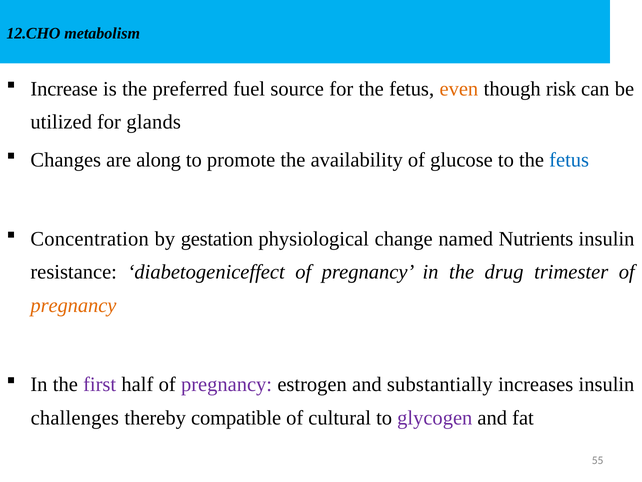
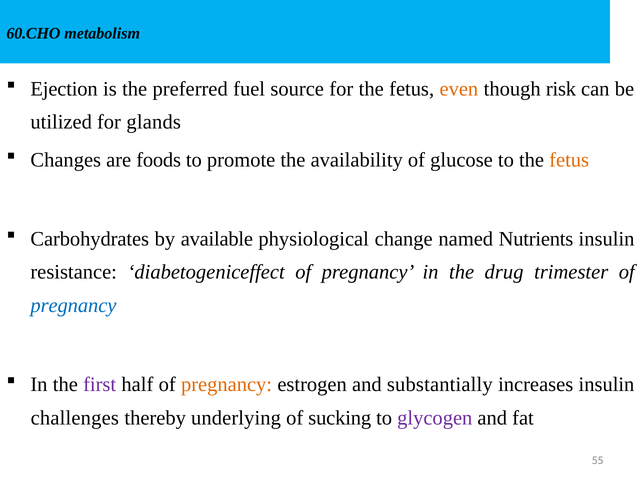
12.CHO: 12.CHO -> 60.CHO (33, 33)
Increase: Increase -> Ejection (64, 89)
along: along -> foods (159, 160)
fetus colour: blue -> orange (569, 160)
Concentration: Concentration -> Carbohydrates (90, 239)
gestation: gestation -> available (217, 239)
pregnancy colour: orange -> blue (73, 305)
pregnancy colour: purple -> orange (227, 384)
compatible: compatible -> underlying (236, 417)
cultural: cultural -> sucking (340, 417)
